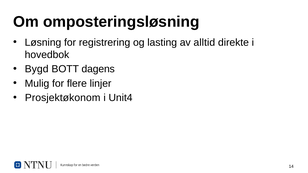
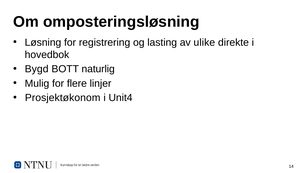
alltid: alltid -> ulike (204, 42)
dagens: dagens -> naturlig (98, 69)
